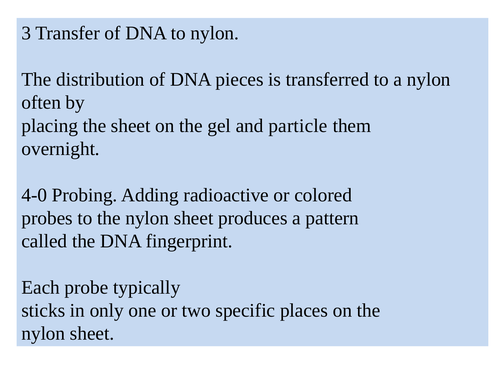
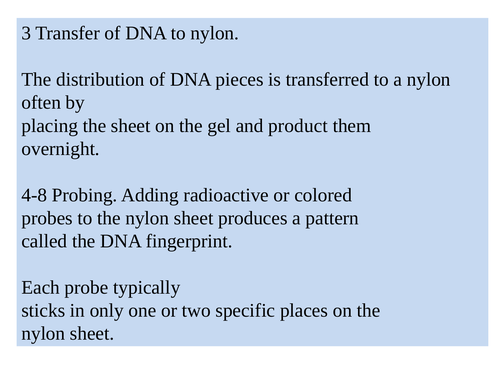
particle: particle -> product (298, 126)
4-0: 4-0 -> 4-8 (34, 195)
